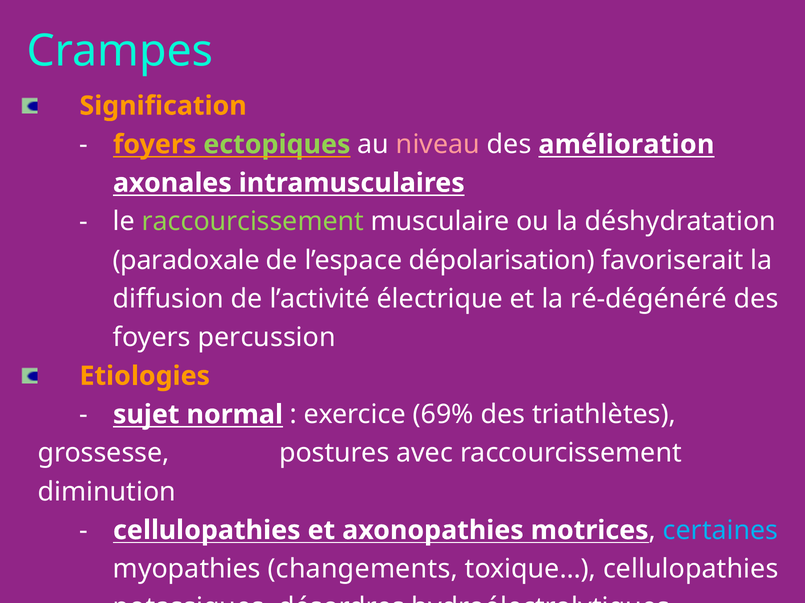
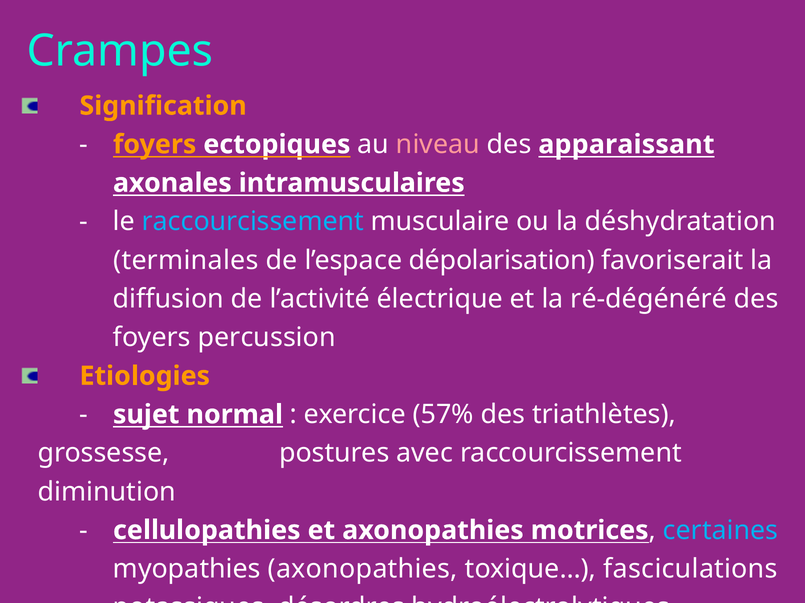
ectopiques colour: light green -> white (277, 145)
amélioration: amélioration -> apparaissant (626, 145)
raccourcissement colour: light green -> light blue (253, 222)
paradoxale: paradoxale -> terminales (186, 261)
69%: 69% -> 57% (443, 415)
myopathies changements: changements -> axonopathies (363, 570)
toxique… cellulopathies: cellulopathies -> fasciculations (691, 570)
